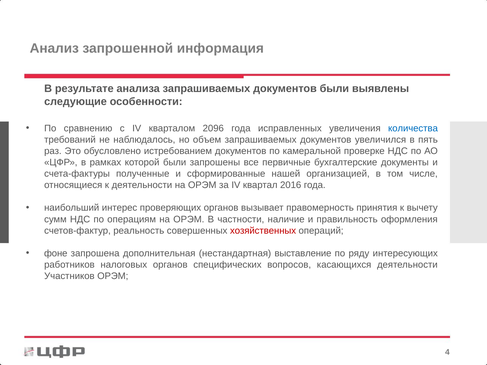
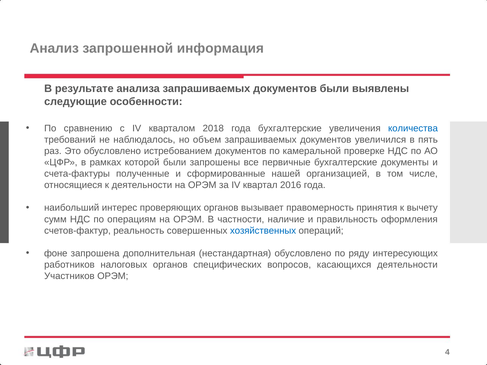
2096: 2096 -> 2018 (213, 128)
года исправленных: исправленных -> бухгалтерские (290, 128)
хозяйственных colour: red -> blue (263, 231)
нестандартная выставление: выставление -> обусловлено (303, 253)
